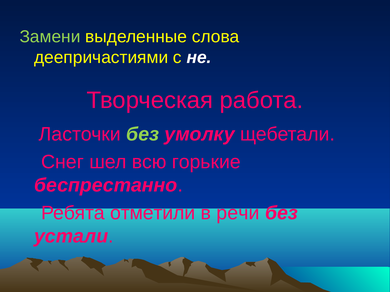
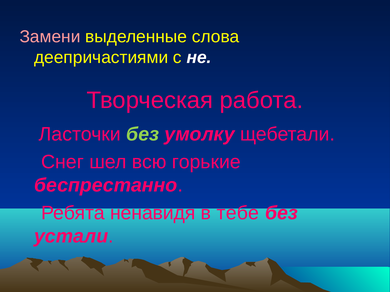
Замени colour: light green -> pink (50, 37)
отметили: отметили -> ненавидя (153, 213)
речи: речи -> тебе (238, 213)
